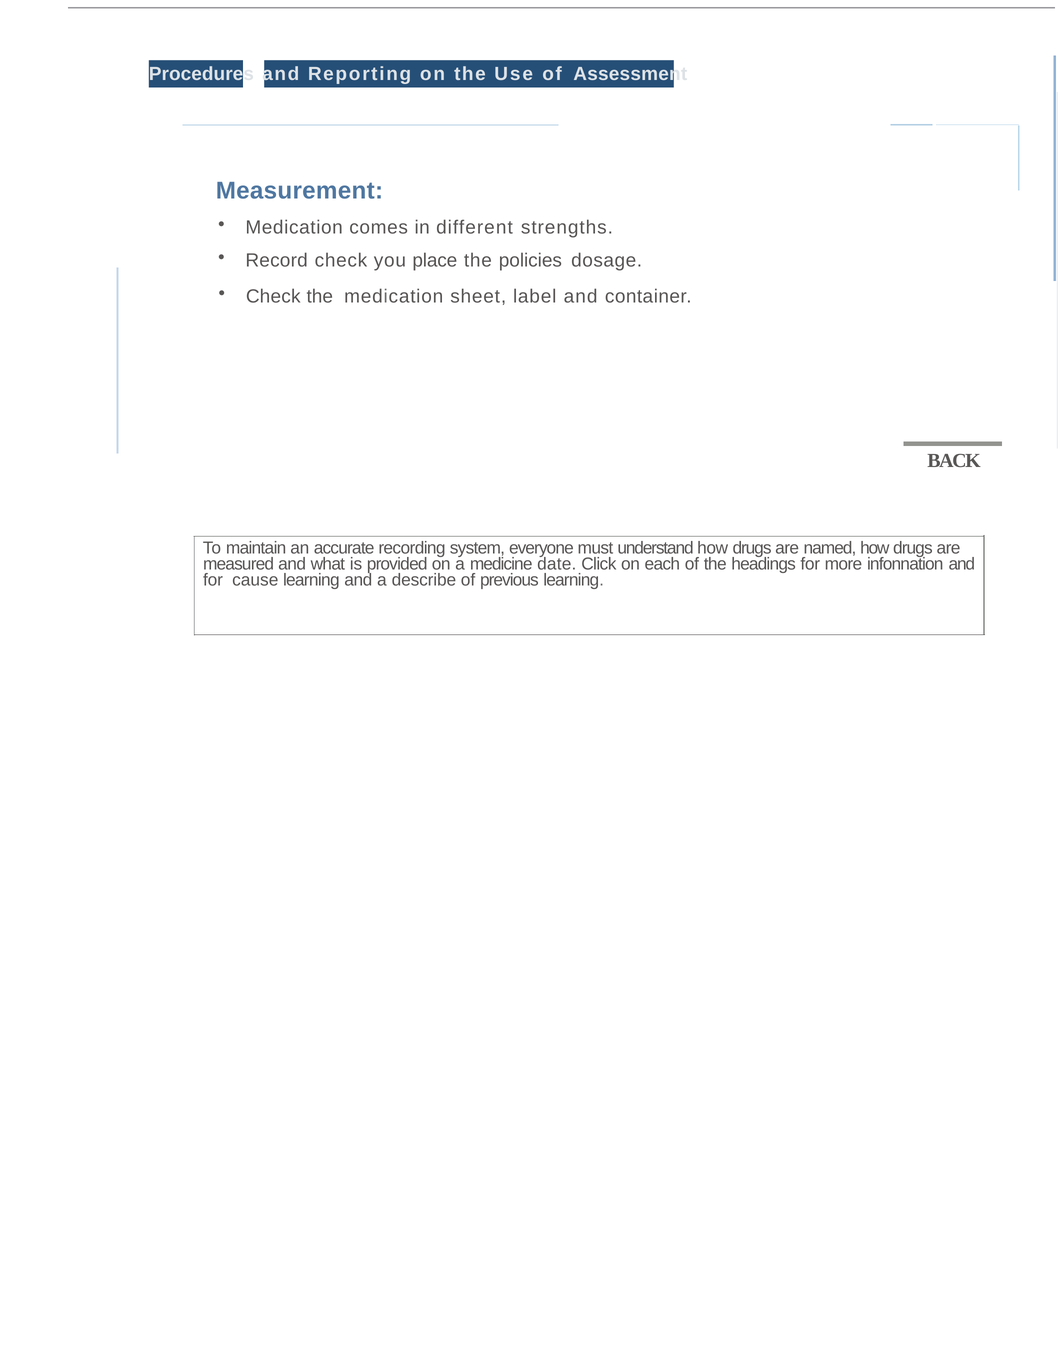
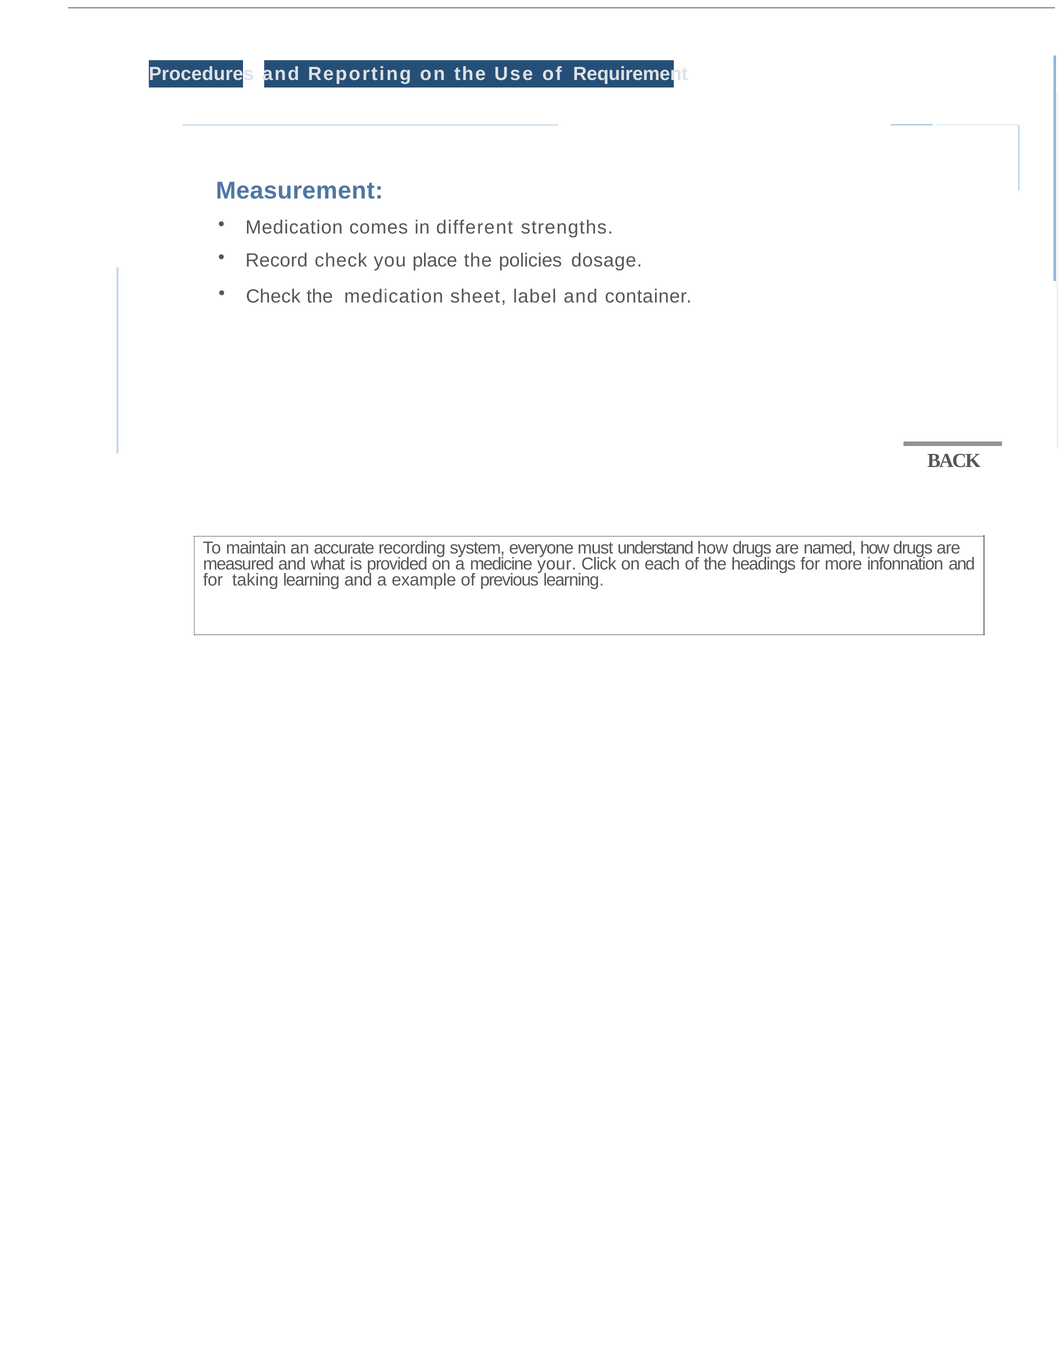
Assessment: Assessment -> Requirement (630, 74)
date: date -> your (557, 564)
cause: cause -> taking (255, 580)
describe: describe -> example (424, 580)
